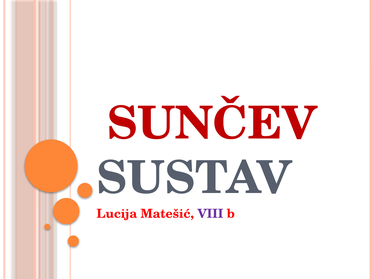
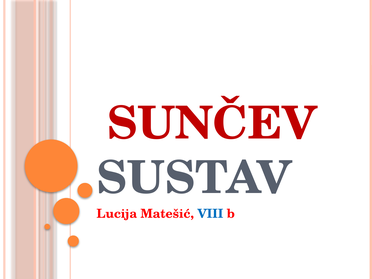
VIII colour: purple -> blue (210, 214)
